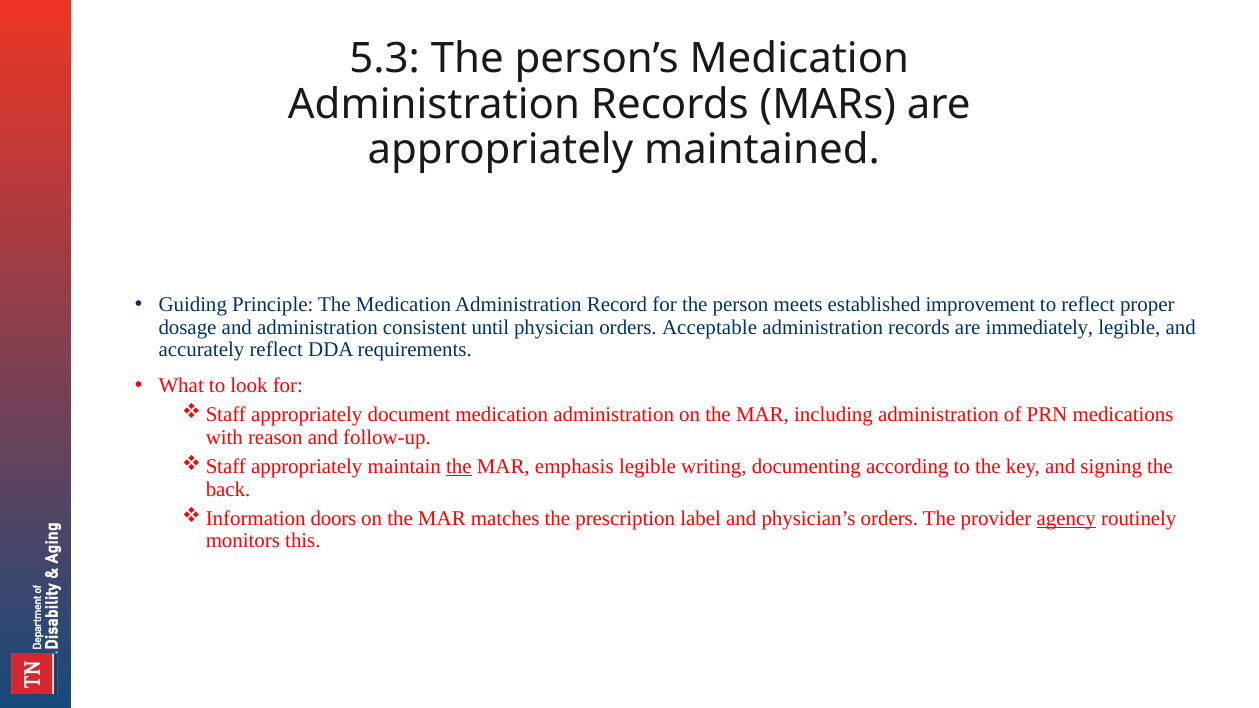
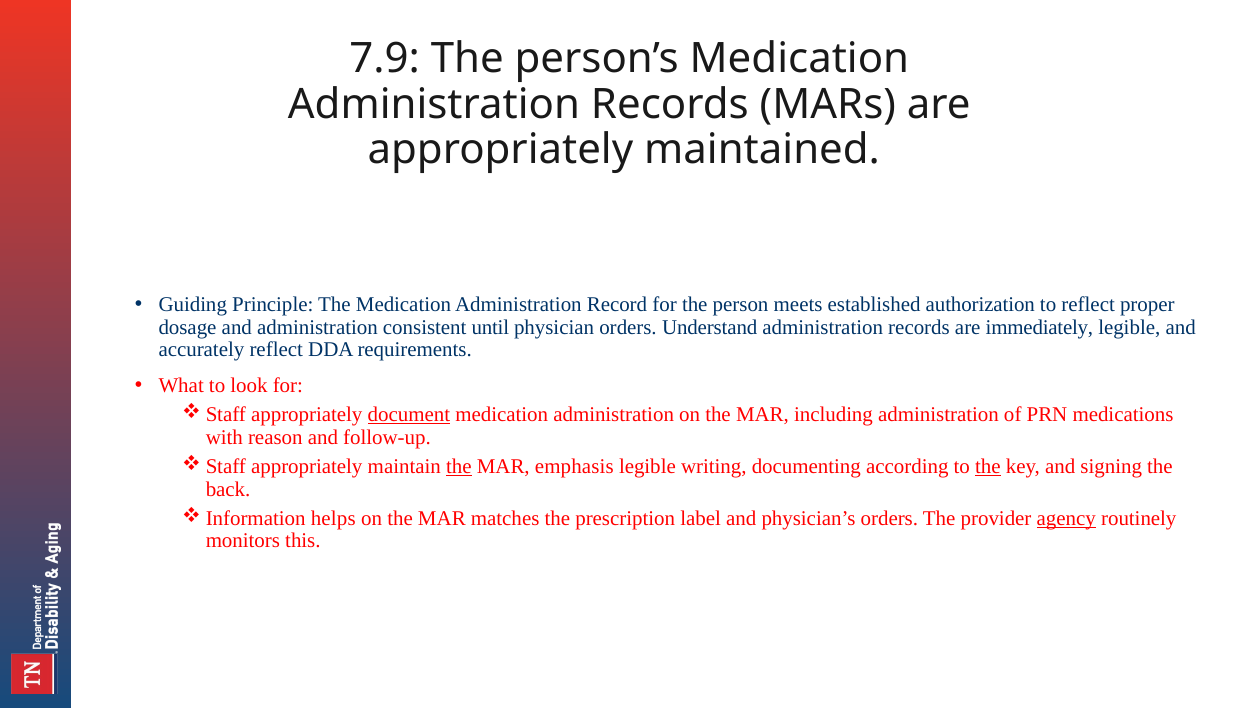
5.3: 5.3 -> 7.9 (385, 59)
improvement: improvement -> authorization (980, 305)
Acceptable: Acceptable -> Understand (710, 327)
document underline: none -> present (409, 415)
the underline: none -> present (988, 467)
doors: doors -> helps (333, 519)
